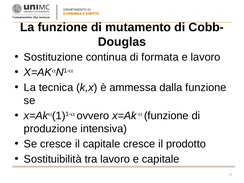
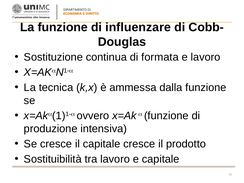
mutamento: mutamento -> influenzare (138, 27)
